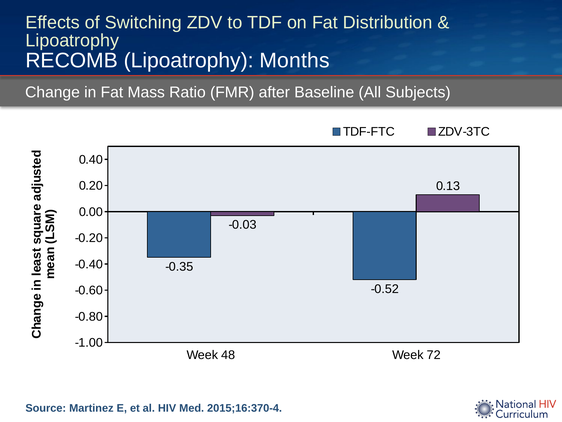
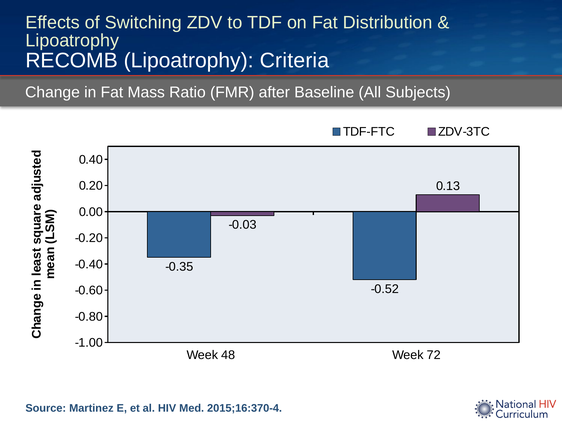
Months: Months -> Criteria (295, 61)
